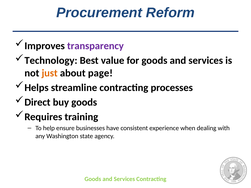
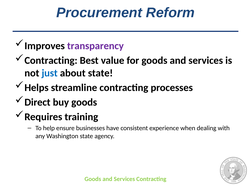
Technology: Technology -> Contracting (51, 61)
just colour: orange -> blue (50, 73)
about page: page -> state (100, 73)
